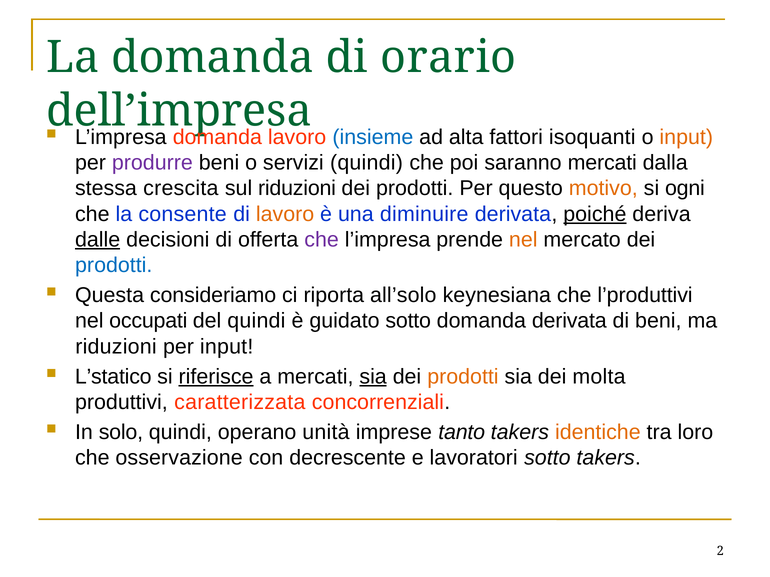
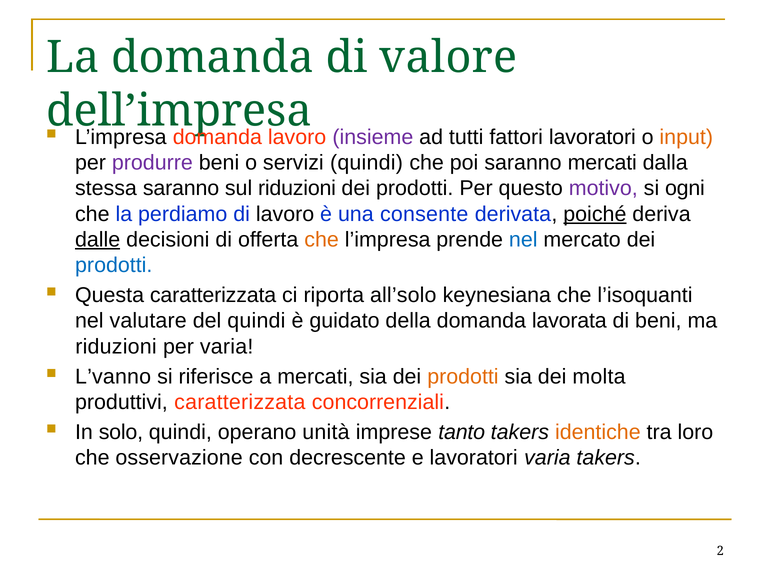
orario: orario -> valore (448, 57)
insieme colour: blue -> purple (373, 137)
alta: alta -> tutti (466, 137)
fattori isoquanti: isoquanti -> lavoratori (592, 137)
stessa crescita: crescita -> saranno (181, 188)
motivo colour: orange -> purple (603, 188)
consente: consente -> perdiamo (183, 214)
lavoro colour: orange -> black (285, 214)
diminuire: diminuire -> consente (424, 214)
che colour: purple -> orange (322, 240)
nel colour: orange -> blue (523, 240)
Questa consideriamo: consideriamo -> caratterizzata (213, 295)
l’produttivi: l’produttivi -> l’isoquanti (645, 295)
occupati: occupati -> valutare (148, 321)
guidato sotto: sotto -> della (408, 321)
domanda derivata: derivata -> lavorata (569, 321)
per input: input -> varia (227, 347)
L’statico: L’statico -> L’vanno (113, 377)
riferisce underline: present -> none (216, 377)
sia underline: present -> none (373, 377)
lavoratori sotto: sotto -> varia (547, 458)
